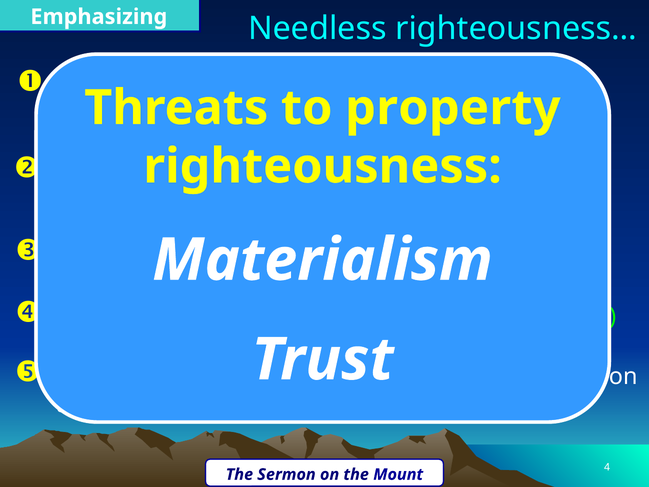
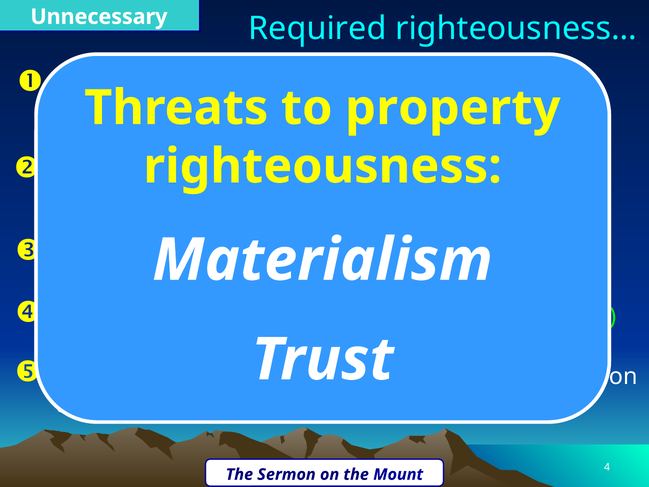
Emphasizing: Emphasizing -> Unnecessary (99, 17)
Needless: Needless -> Required (317, 29)
